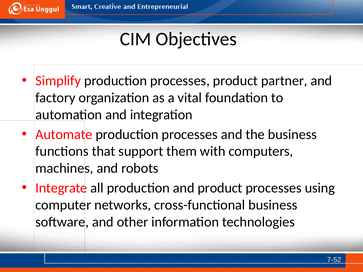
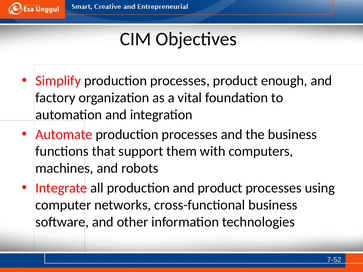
partner: partner -> enough (284, 81)
